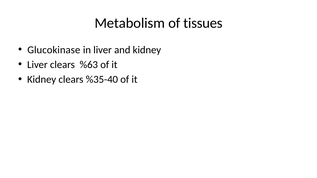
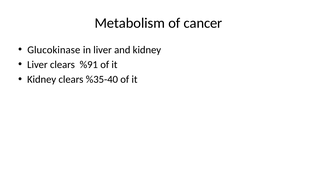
tissues: tissues -> cancer (203, 23)
%63: %63 -> %91 (89, 65)
